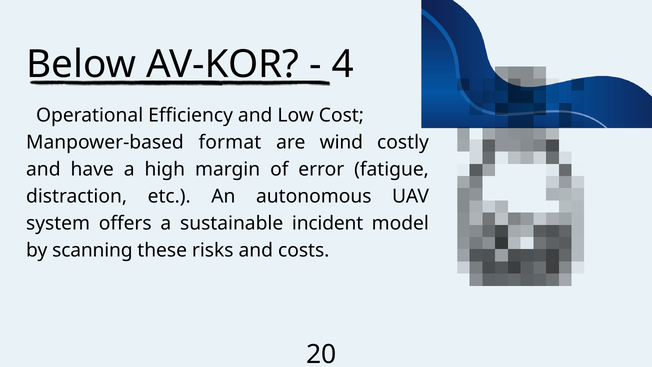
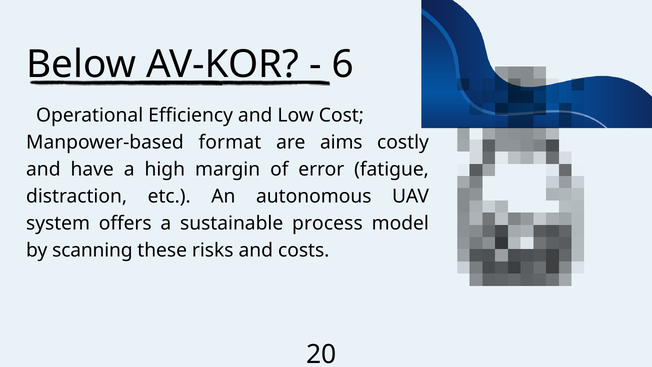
4: 4 -> 6 (343, 64)
wind: wind -> aims (341, 142)
incident: incident -> process (327, 223)
